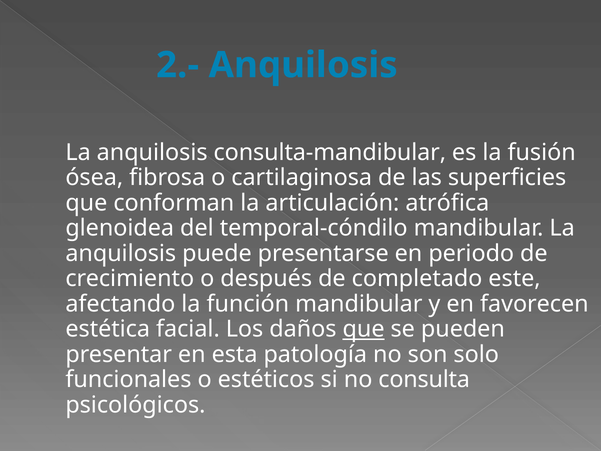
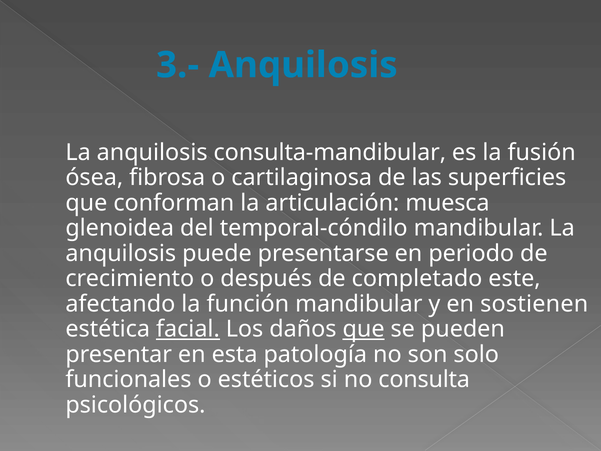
2.-: 2.- -> 3.- (178, 65)
atrófica: atrófica -> muesca (447, 203)
favorecen: favorecen -> sostienen (534, 304)
facial underline: none -> present (188, 329)
